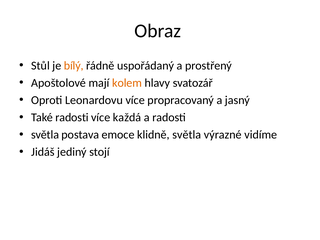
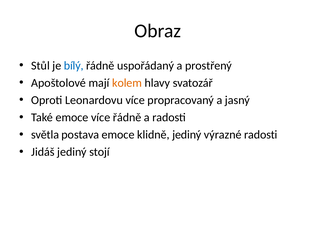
bílý colour: orange -> blue (74, 66)
Také radosti: radosti -> emoce (72, 117)
více každá: každá -> řádně (127, 117)
klidně světla: světla -> jediný (187, 135)
výrazné vidíme: vidíme -> radosti (261, 135)
